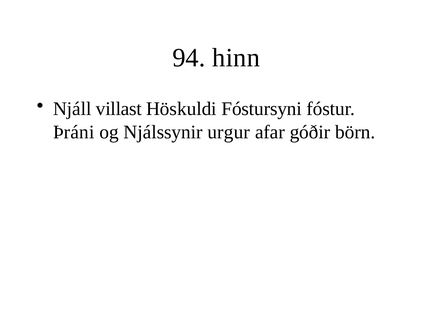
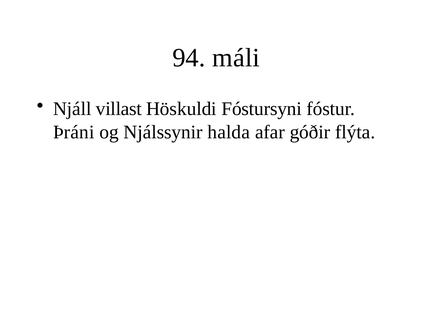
hinn: hinn -> máli (236, 58)
urgur: urgur -> halda (229, 132)
börn: börn -> flýta (355, 132)
